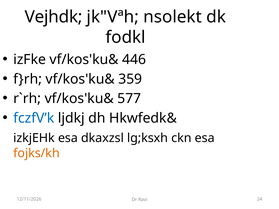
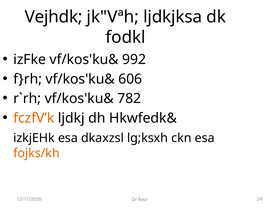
nsolekt: nsolekt -> ljdkjksa (173, 17)
446: 446 -> 992 (134, 60)
359: 359 -> 606 (130, 79)
577: 577 -> 782 (129, 99)
fczfV’k colour: blue -> orange (34, 118)
